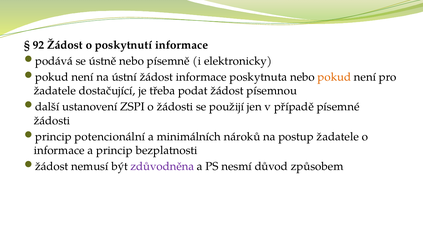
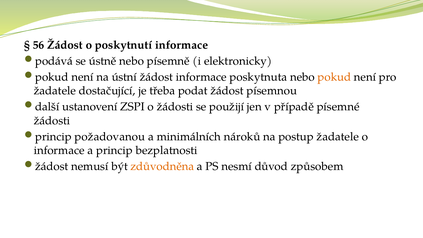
92: 92 -> 56 (39, 45)
potencionální: potencionální -> požadovanou (110, 137)
zdůvodněna colour: purple -> orange (162, 166)
